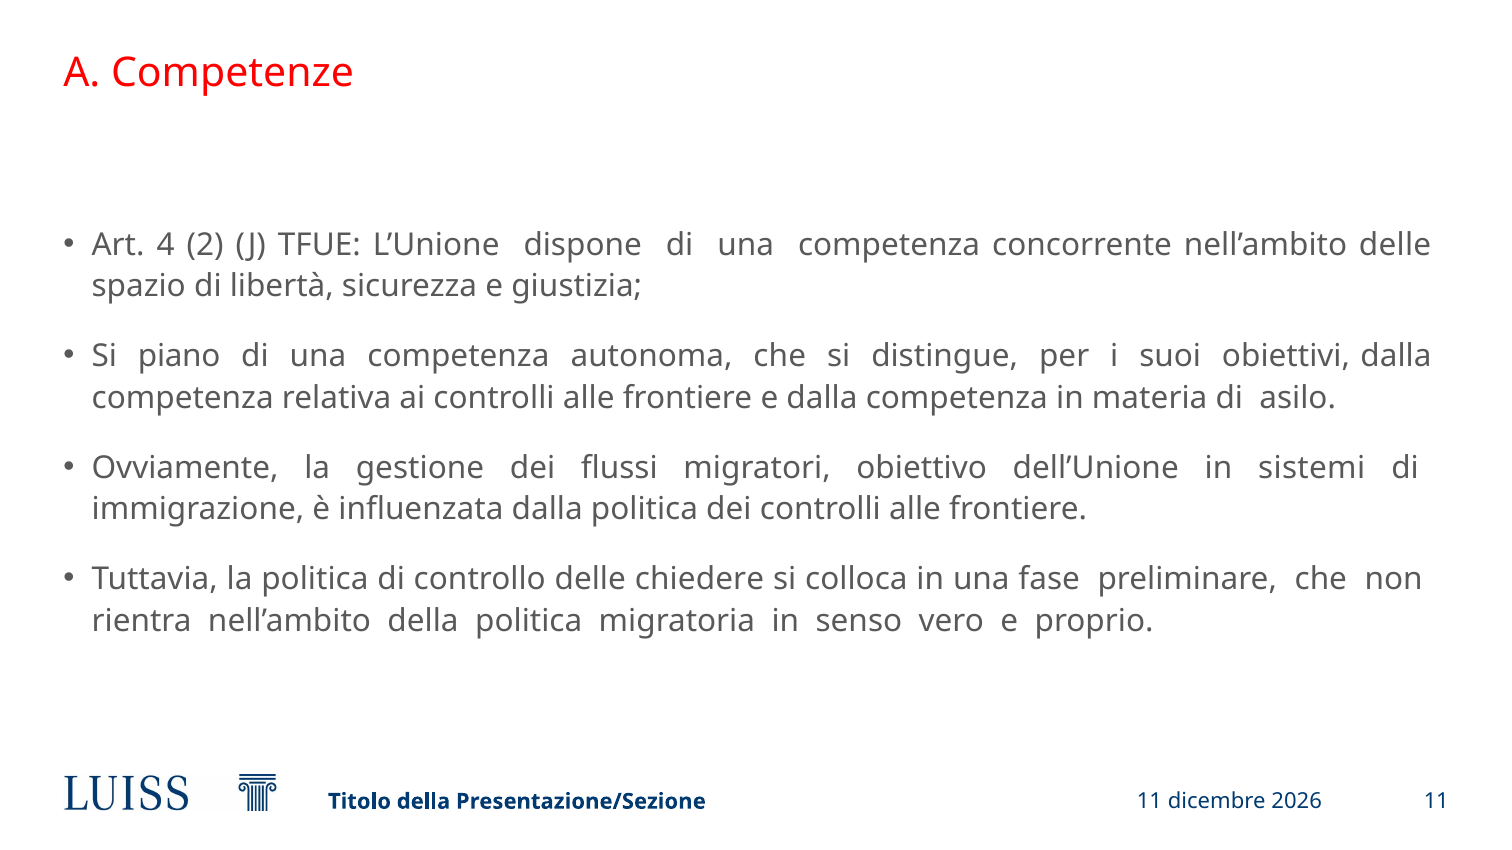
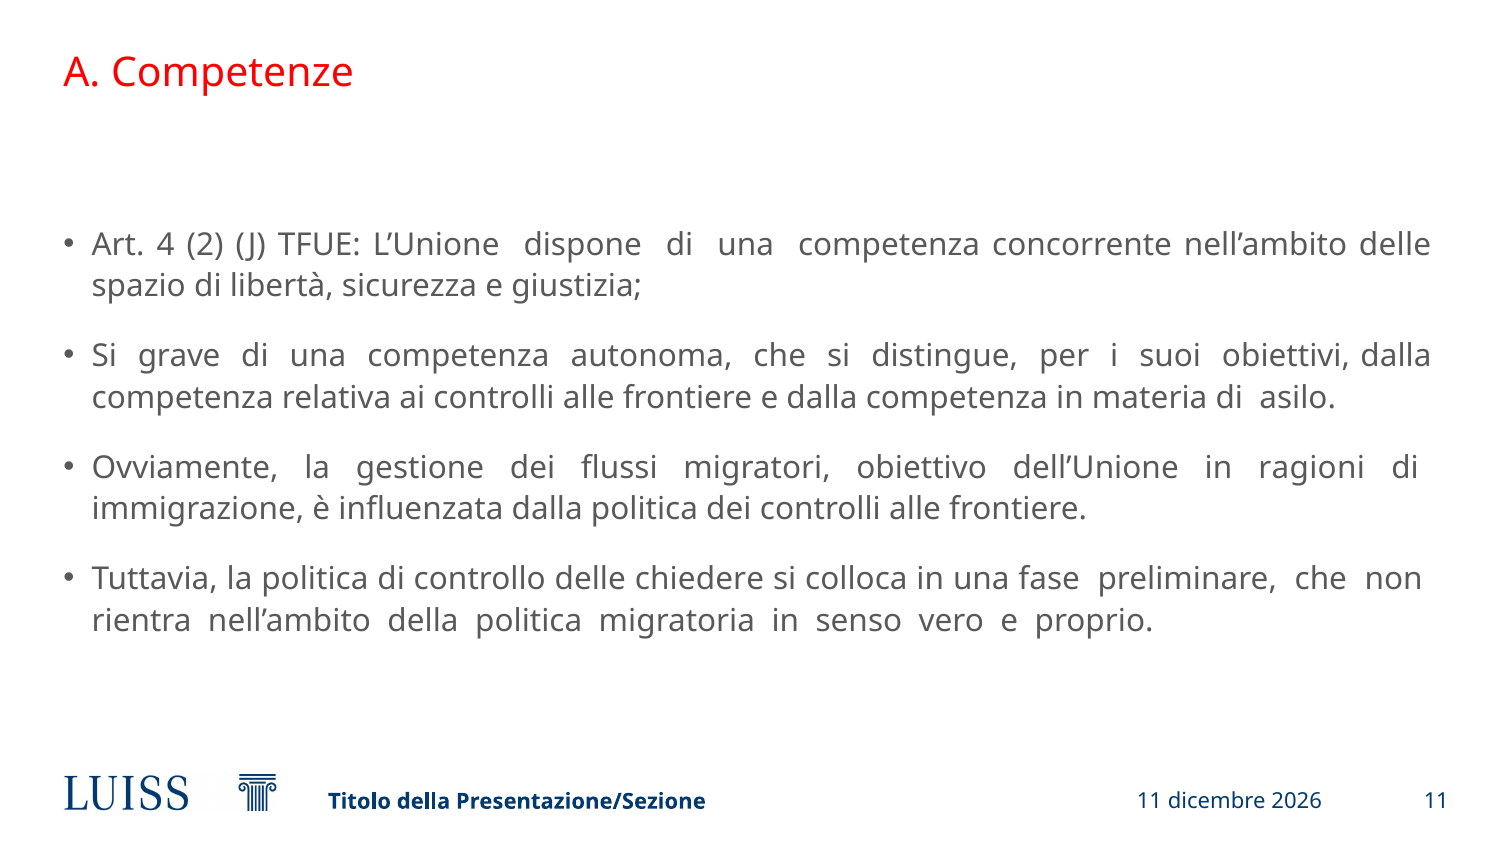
piano: piano -> grave (179, 356)
sistemi: sistemi -> ragioni (1312, 468)
